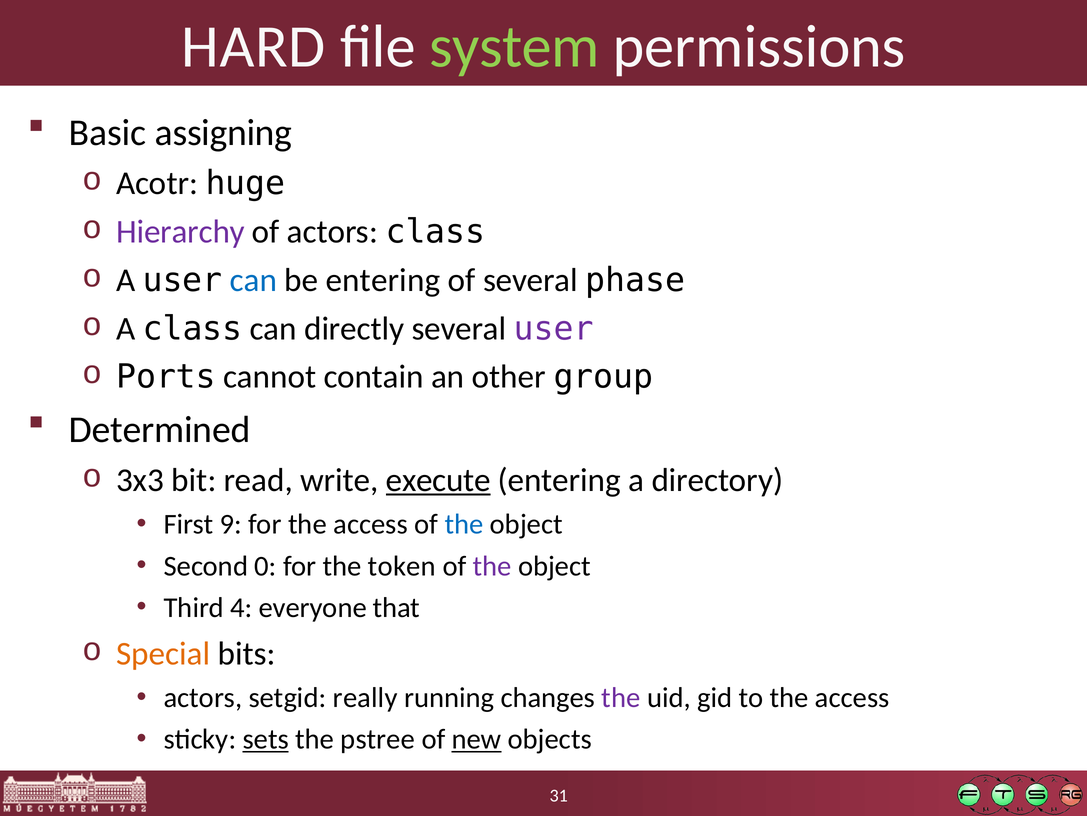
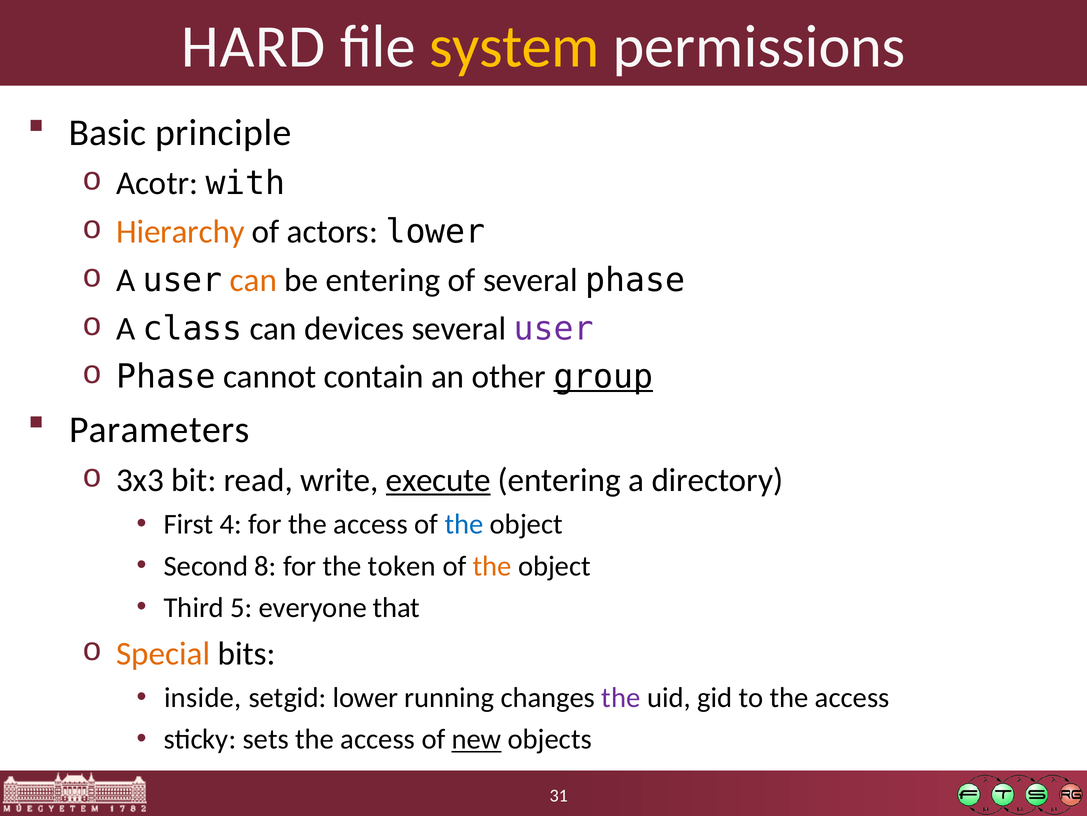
system colour: light green -> yellow (514, 47)
assigning: assigning -> principle (223, 133)
huge: huge -> with (245, 183)
Hierarchy colour: purple -> orange (180, 232)
actors class: class -> lower (435, 232)
can colour: blue -> orange (253, 280)
directly: directly -> devices (354, 328)
Ports: Ports -> Phase (166, 377)
group underline: none -> present (603, 377)
Determined: Determined -> Parameters (159, 429)
9: 9 -> 4 (231, 524)
0: 0 -> 8 (265, 566)
the colour: purple -> orange (492, 566)
4: 4 -> 5 (241, 607)
actors: actors -> inside (203, 697)
setgid really: really -> lower (365, 697)
sets underline: present -> none (266, 739)
pstree: pstree -> access (378, 739)
